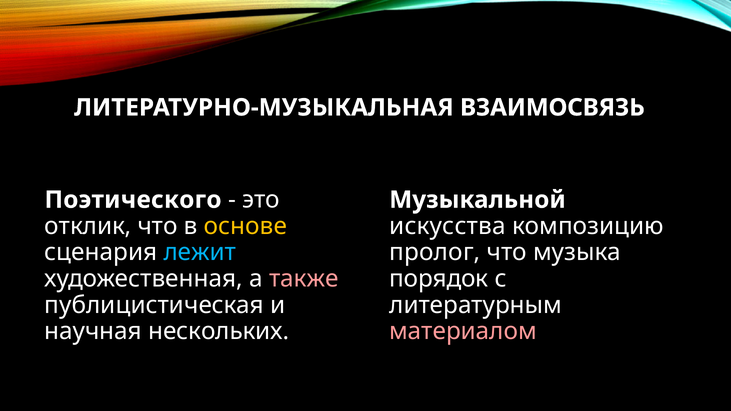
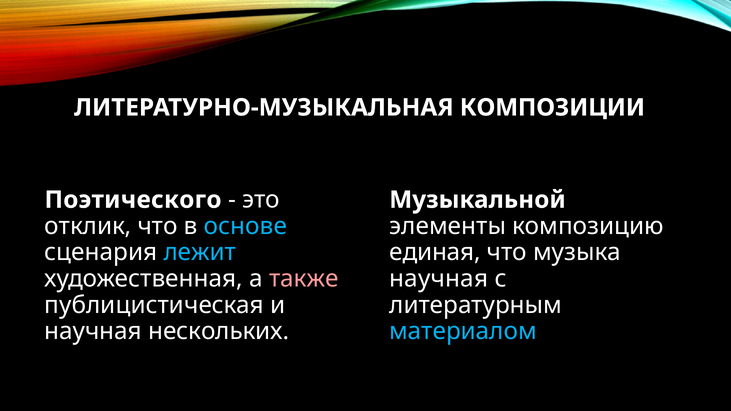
ВЗАИМОСВЯЗЬ: ВЗАИМОСВЯЗЬ -> КОМПОЗИЦИИ (552, 108)
основе colour: yellow -> light blue (245, 226)
искусства: искусства -> элементы (448, 226)
пролог: пролог -> единая (435, 253)
порядок: порядок -> научная (439, 279)
материалом colour: pink -> light blue (463, 332)
